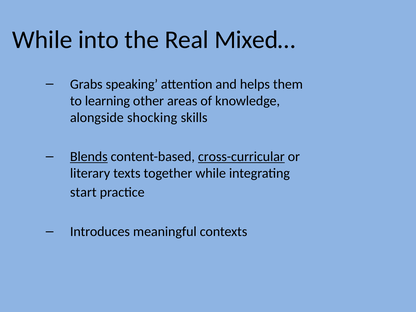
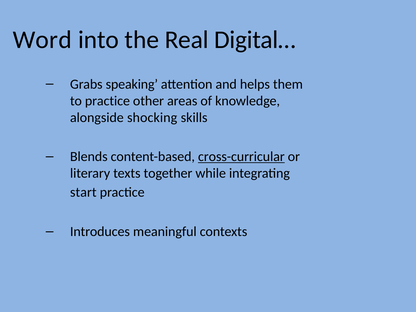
While: While -> Word (42, 40)
Mixed…: Mixed… -> Digital… (255, 40)
to learning: learning -> practice (107, 101)
Blends underline: present -> none (89, 157)
